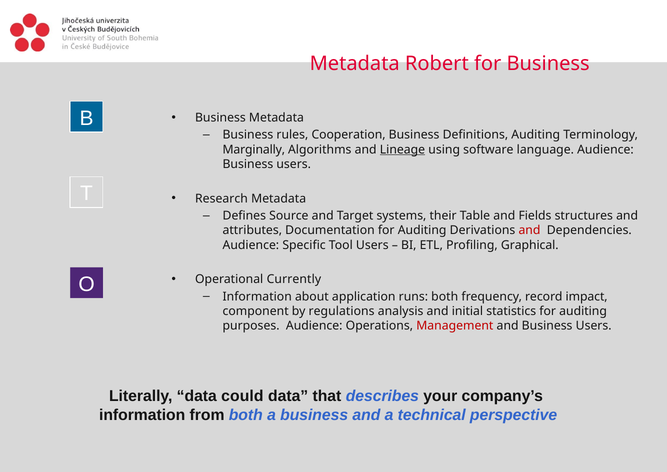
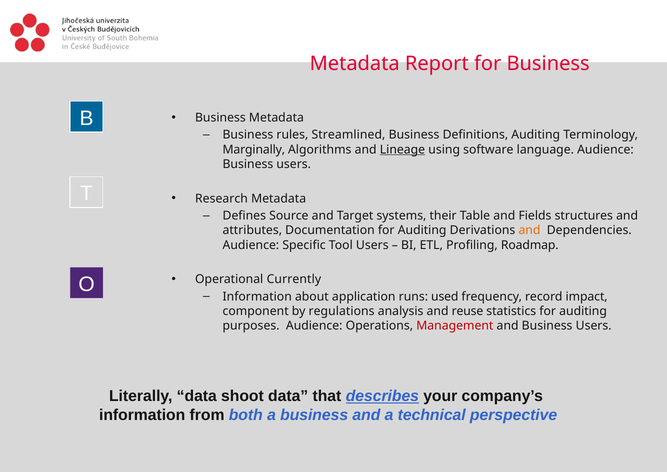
Robert: Robert -> Report (437, 64)
Cooperation: Cooperation -> Streamlined (348, 135)
and colour: red -> orange (529, 230)
Graphical: Graphical -> Roadmap (530, 245)
runs both: both -> used (445, 296)
initial: initial -> reuse (467, 311)
could: could -> shoot (242, 396)
describes underline: none -> present (382, 396)
